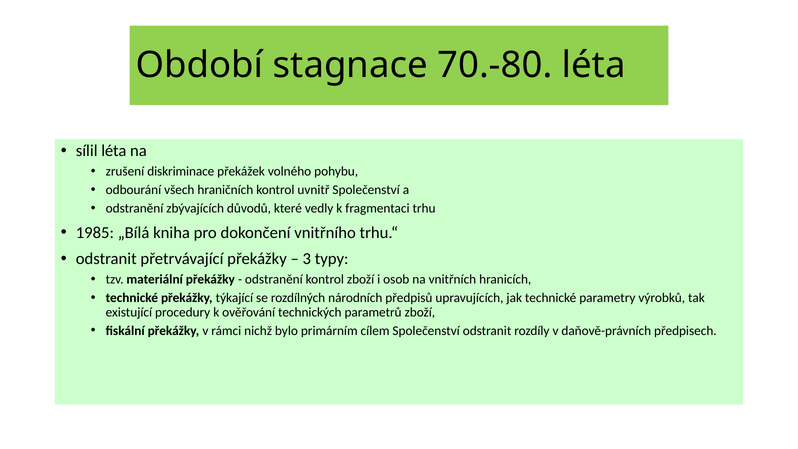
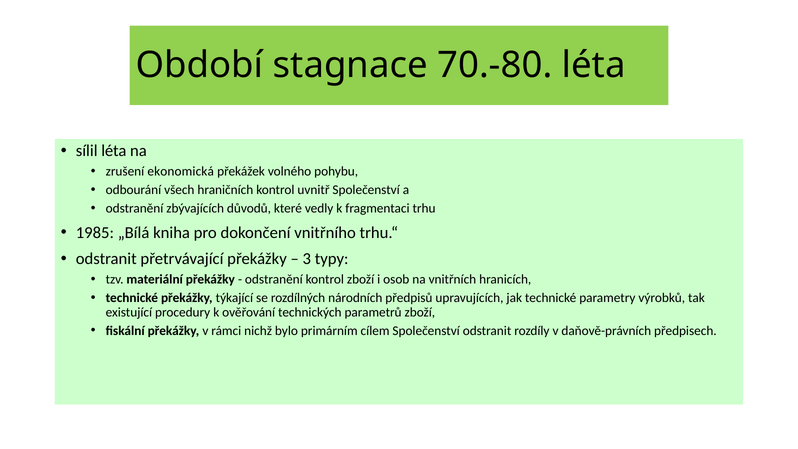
diskriminace: diskriminace -> ekonomická (181, 171)
